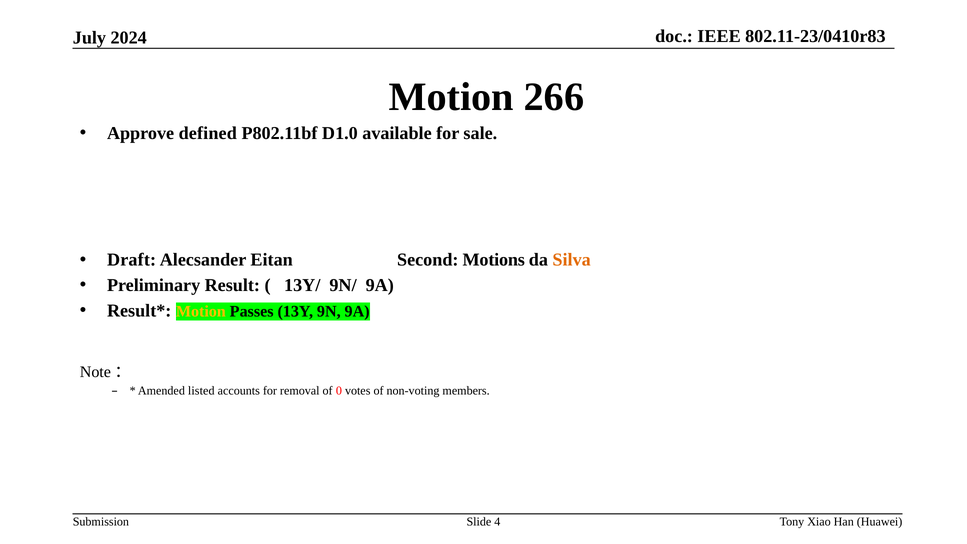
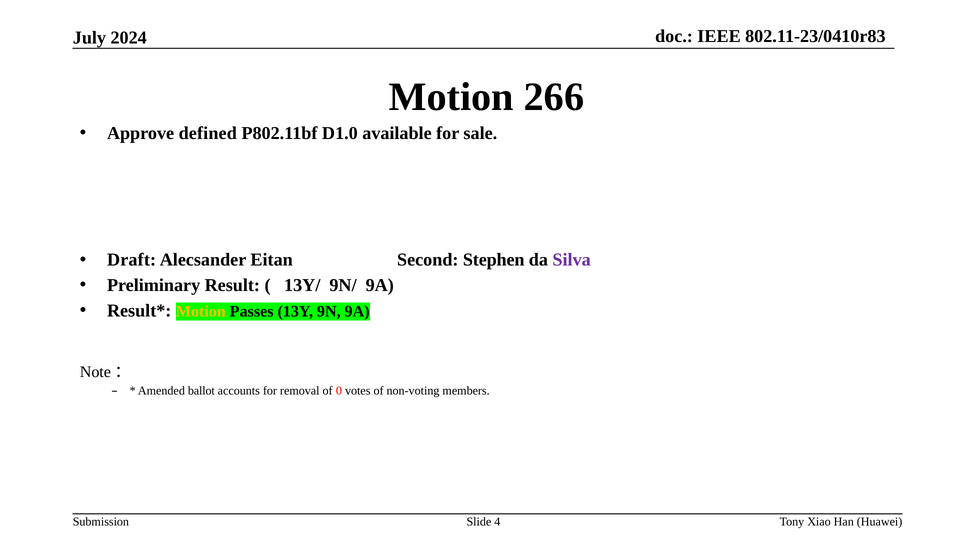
Motions: Motions -> Stephen (494, 260)
Silva colour: orange -> purple (572, 260)
listed: listed -> ballot (201, 391)
